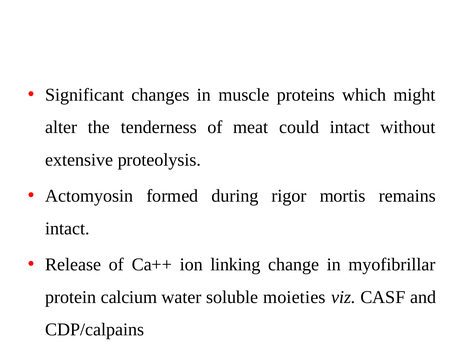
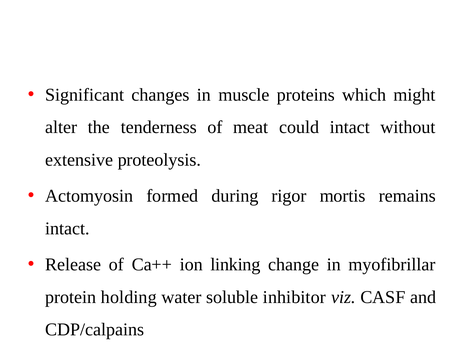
calcium: calcium -> holding (129, 297)
moieties: moieties -> inhibitor (294, 297)
